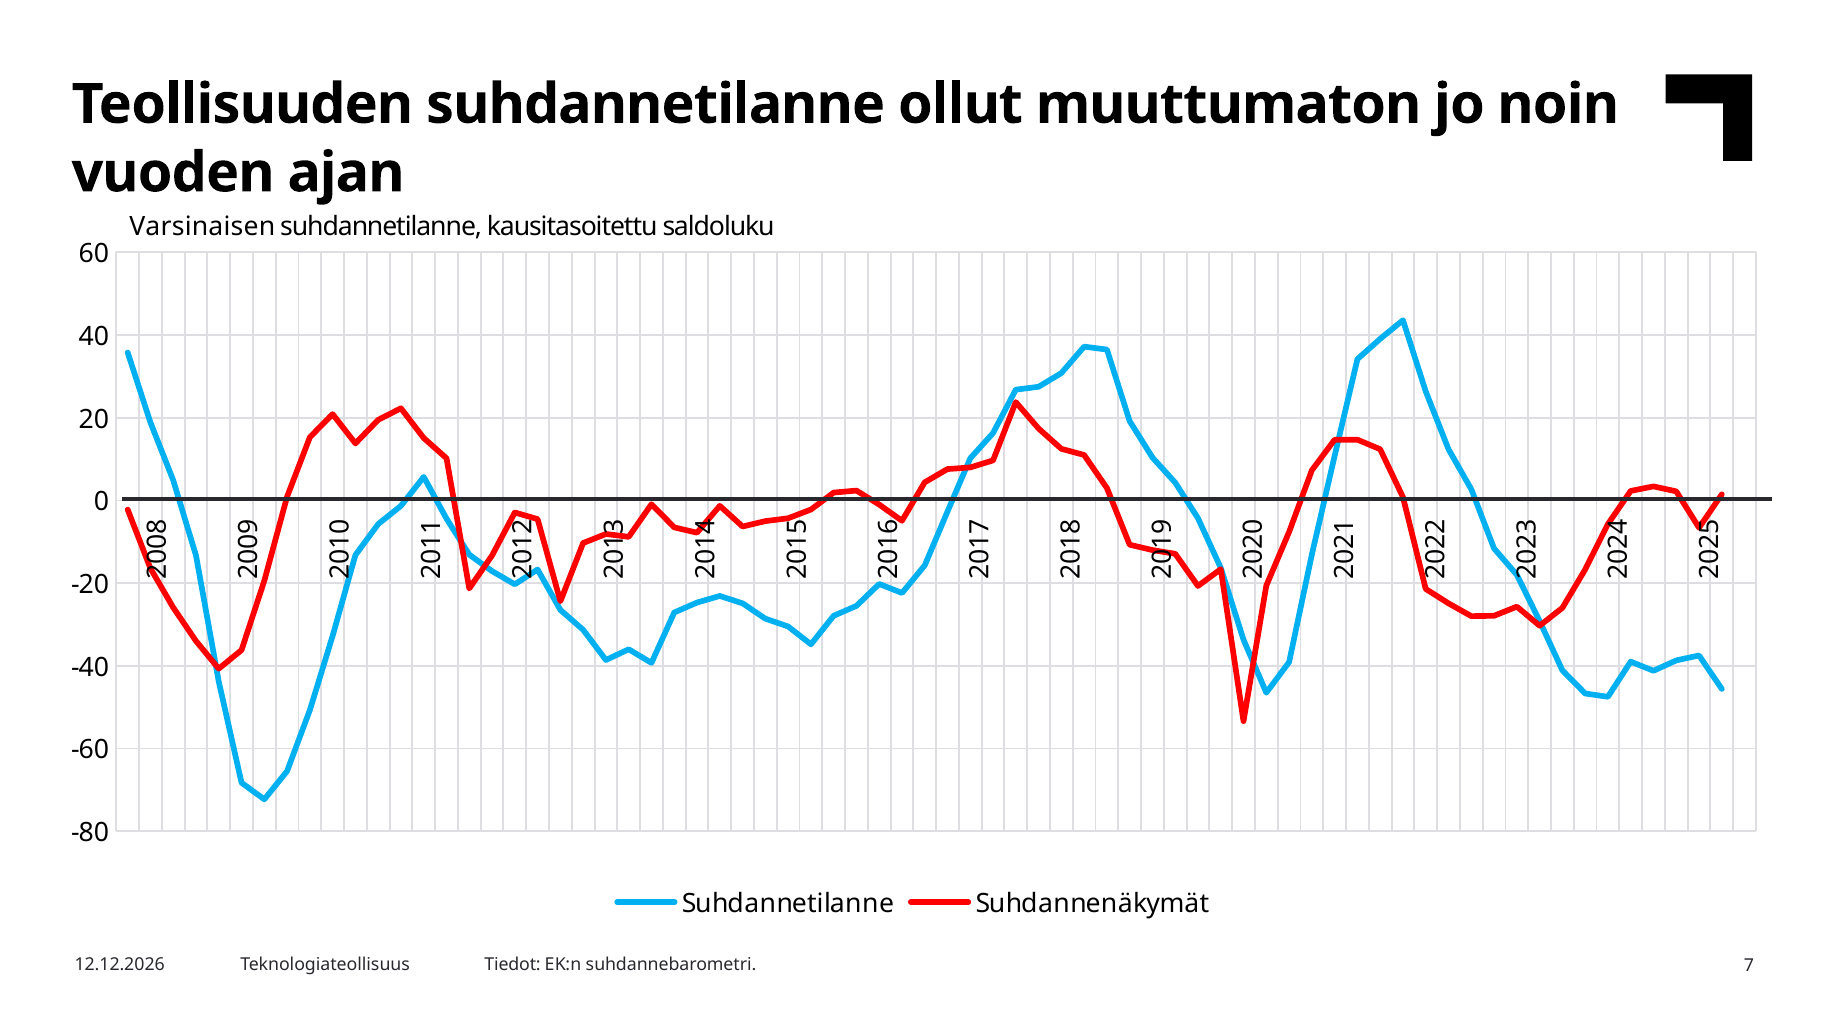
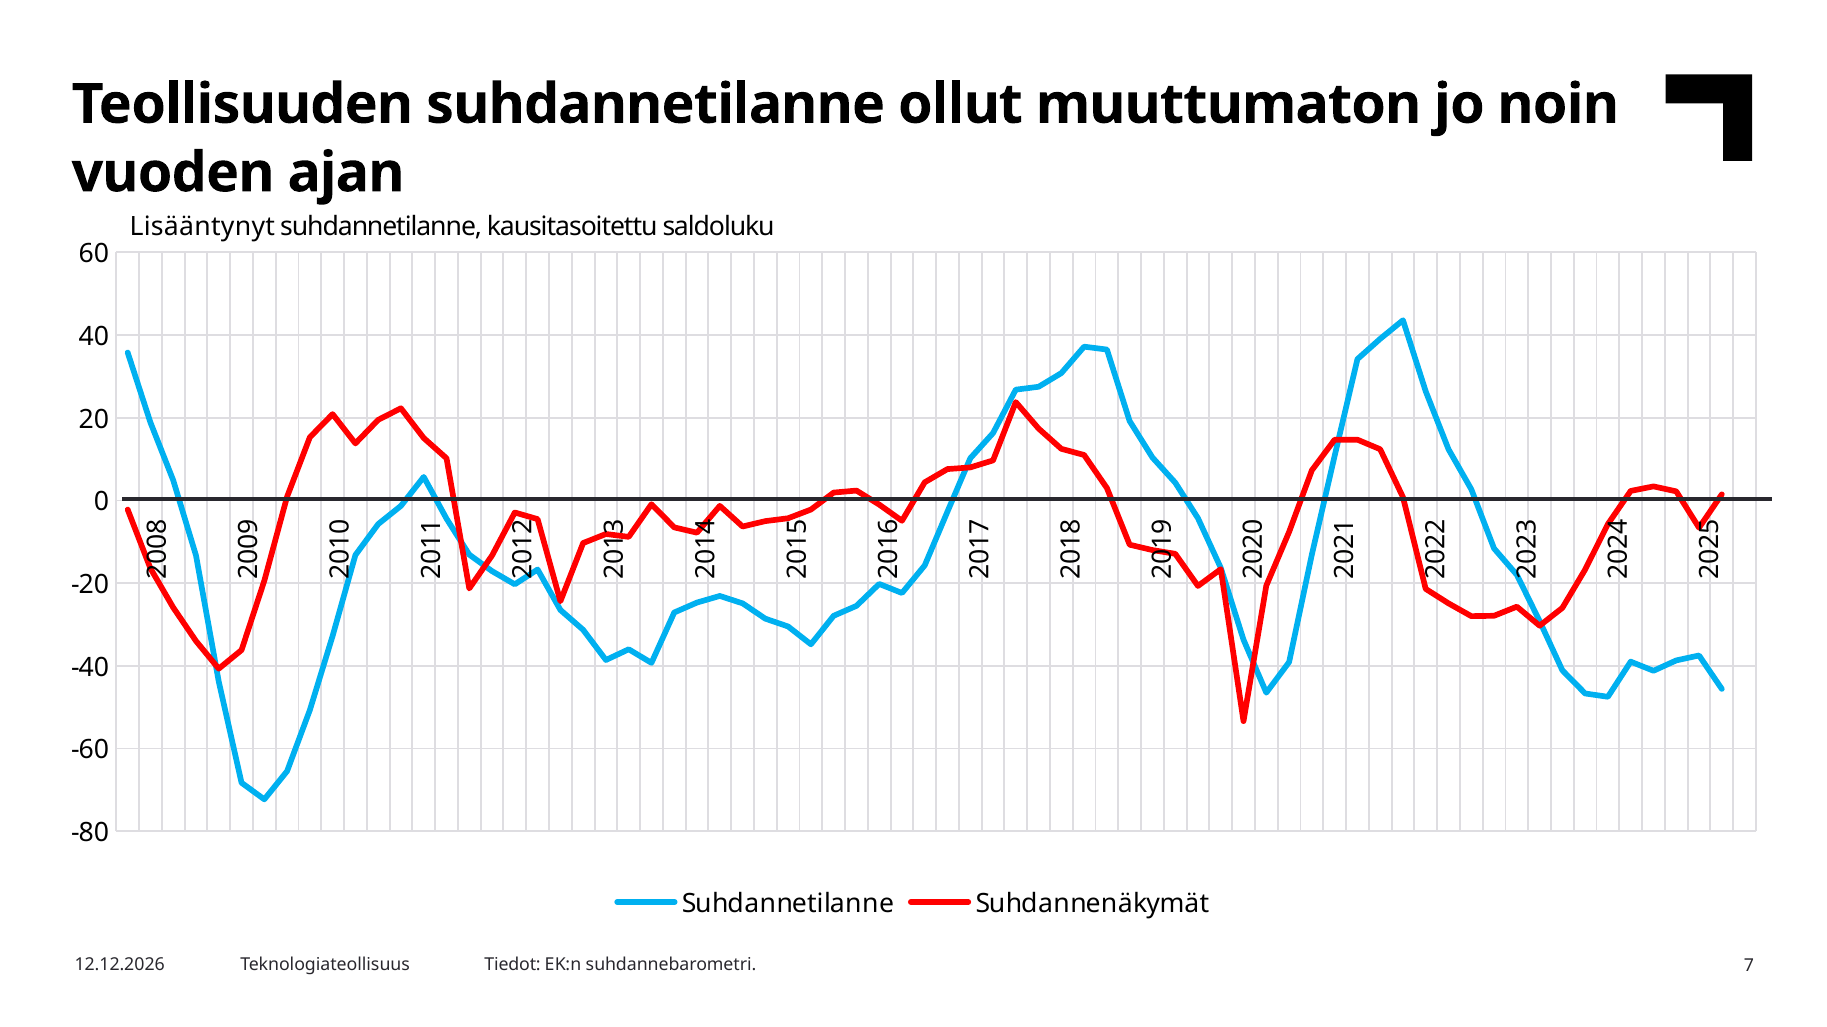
Varsinaisen: Varsinaisen -> Lisääntynyt (202, 227)
